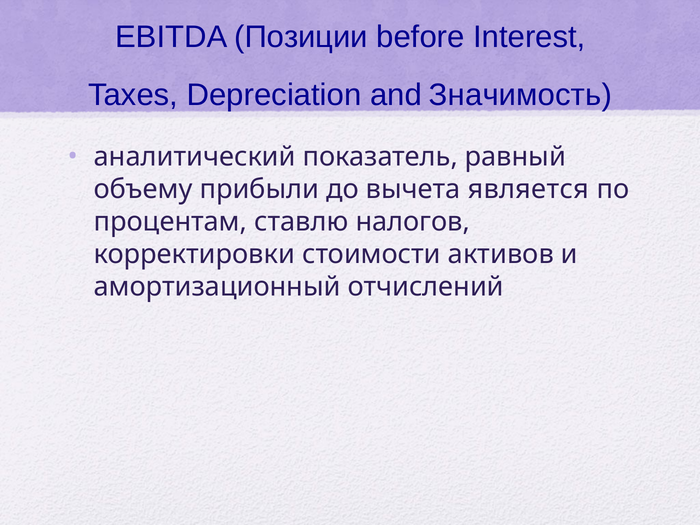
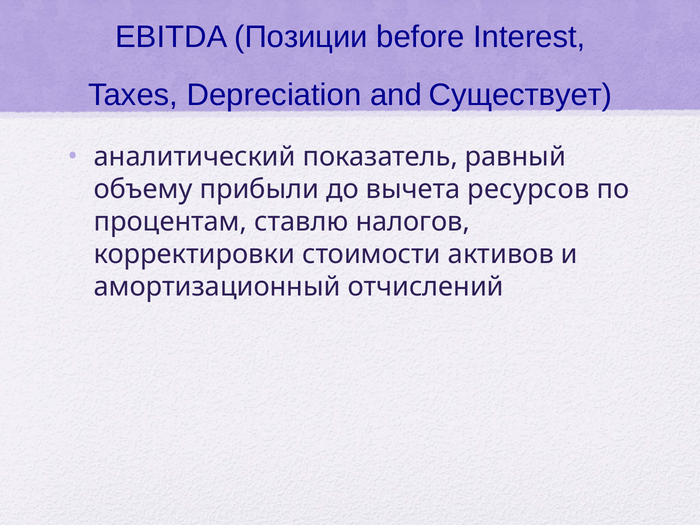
Значимость: Значимость -> Существует (521, 95)
является: является -> ресурсов (528, 189)
